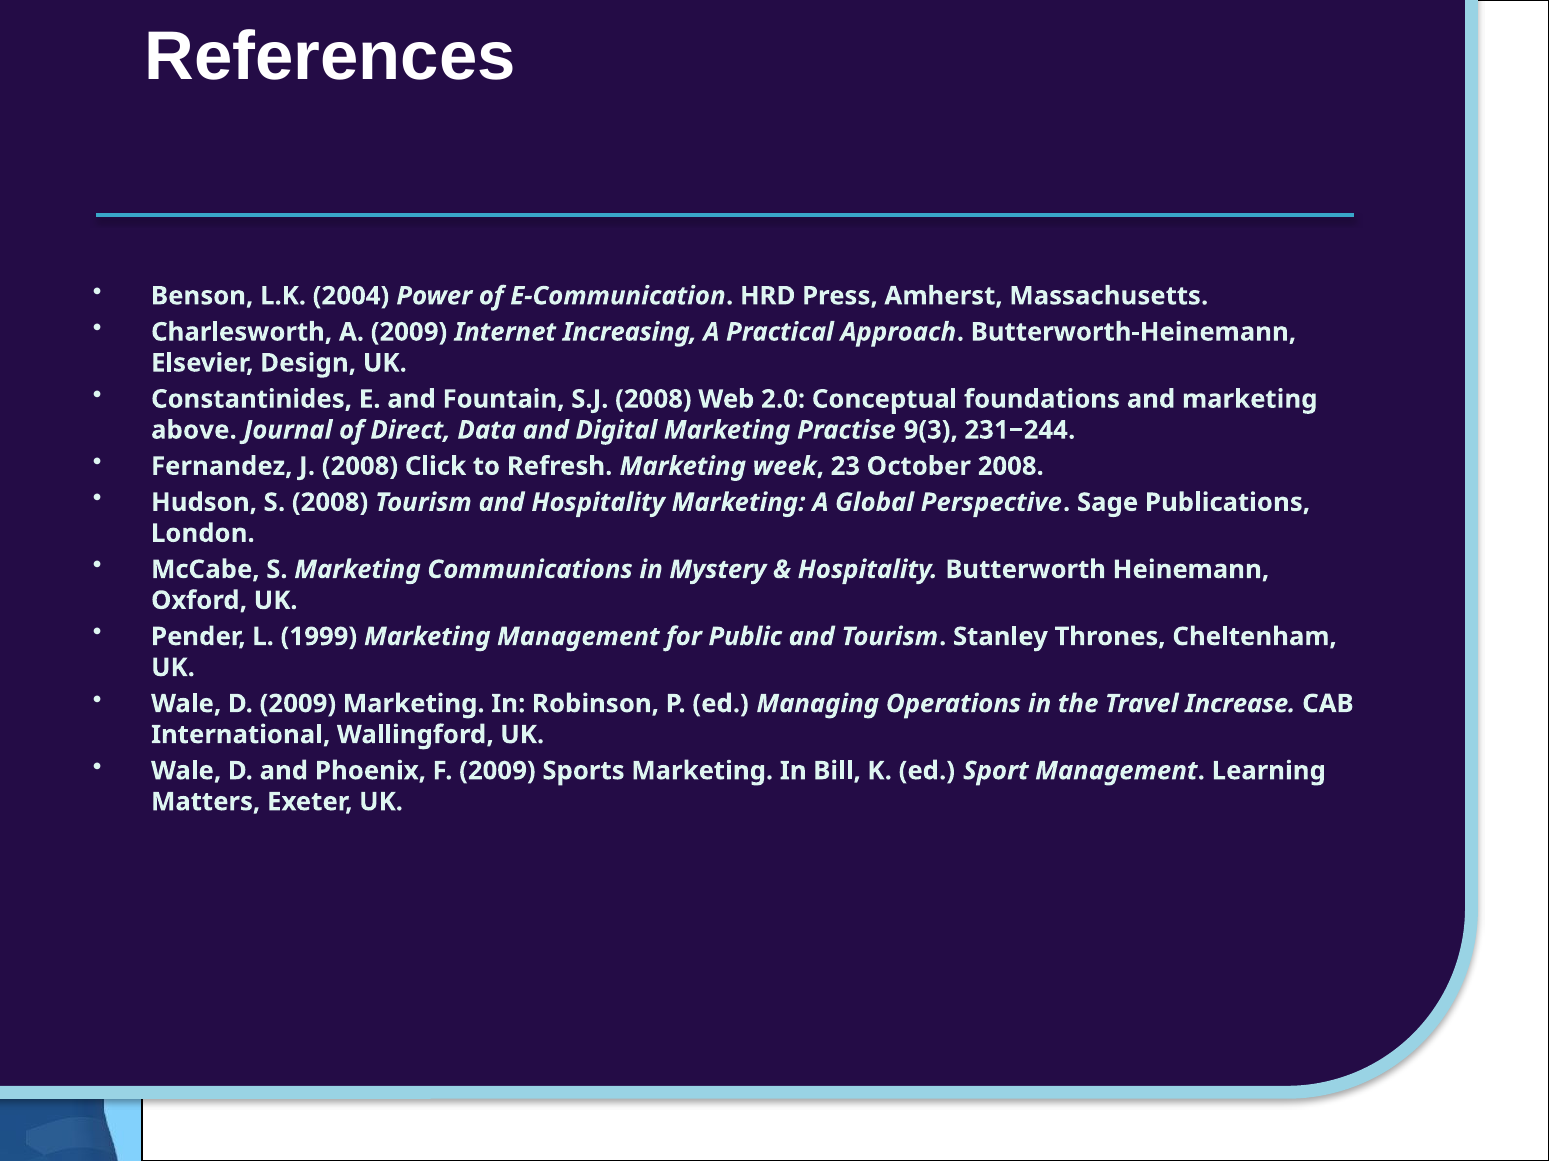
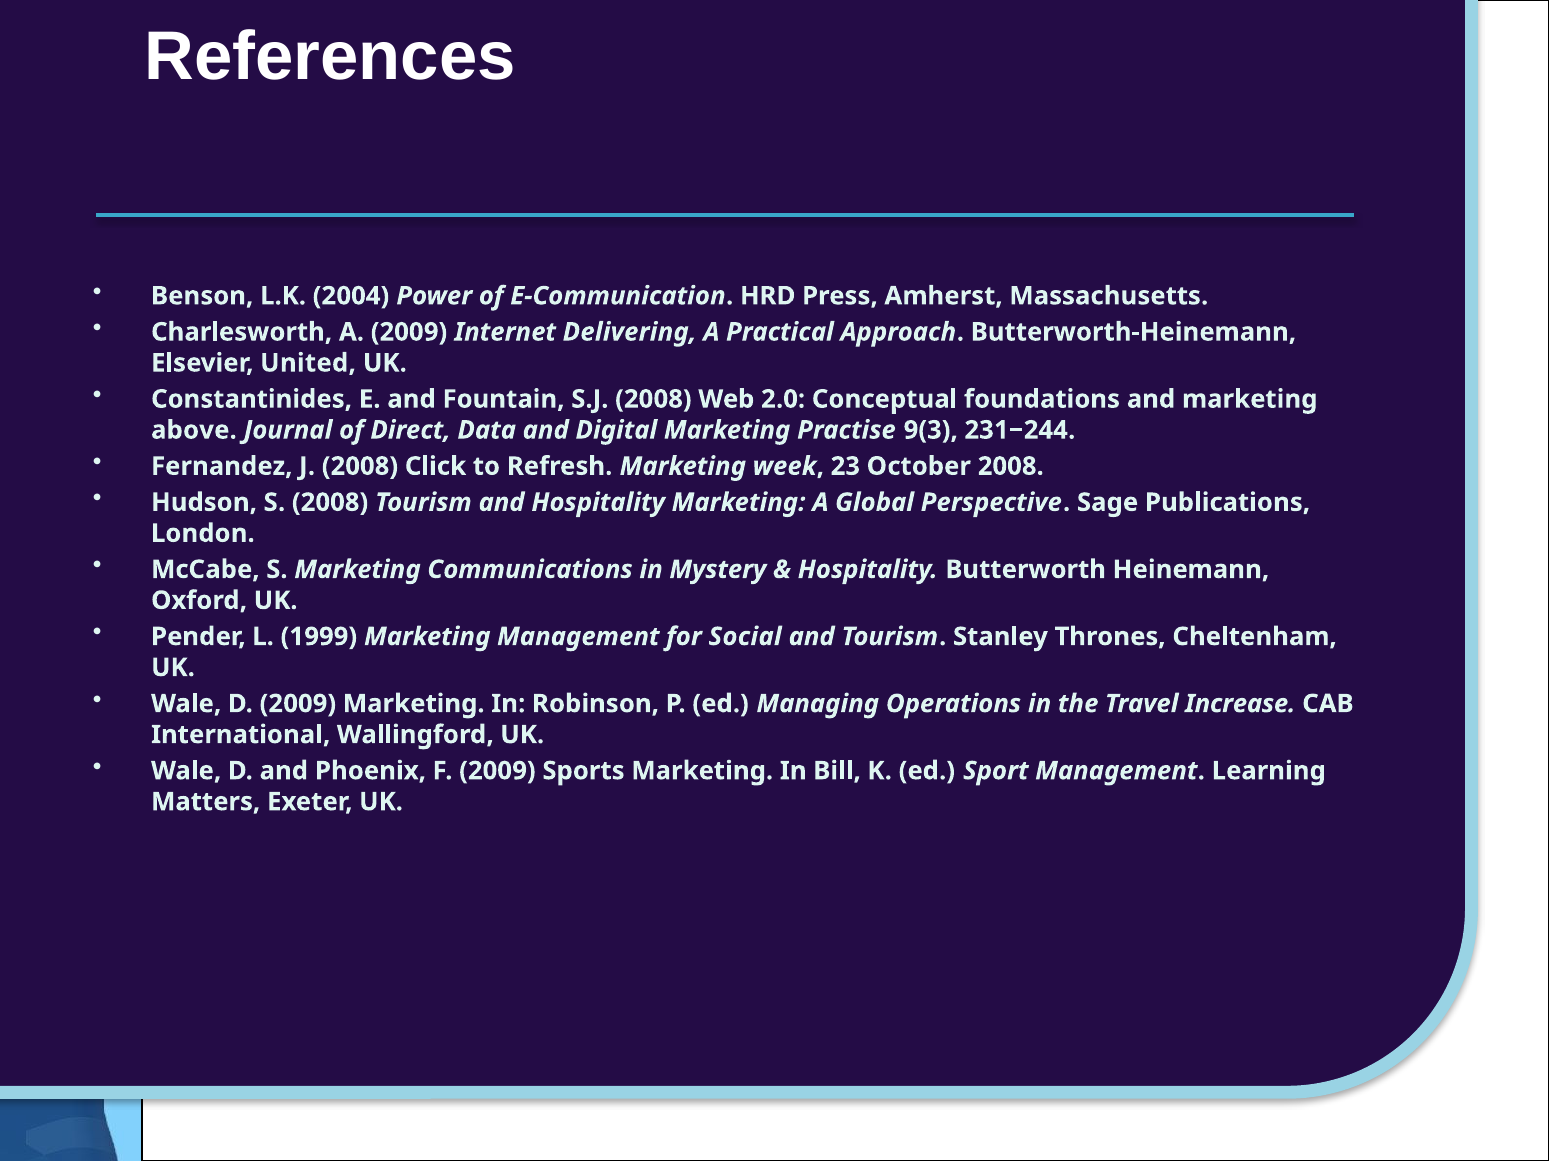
Increasing: Increasing -> Delivering (630, 332)
Design: Design -> United (308, 363)
Public: Public -> Social (745, 637)
